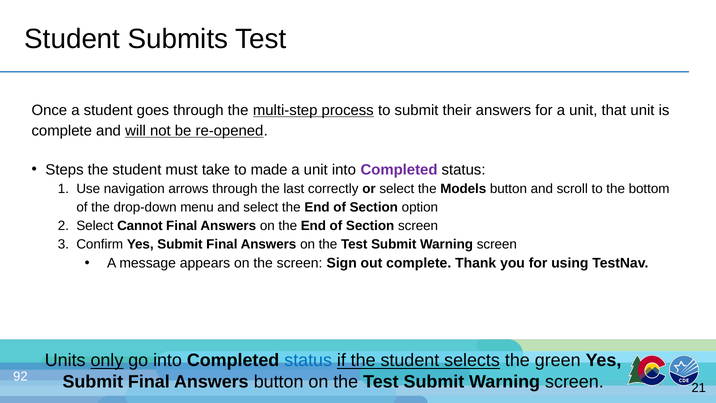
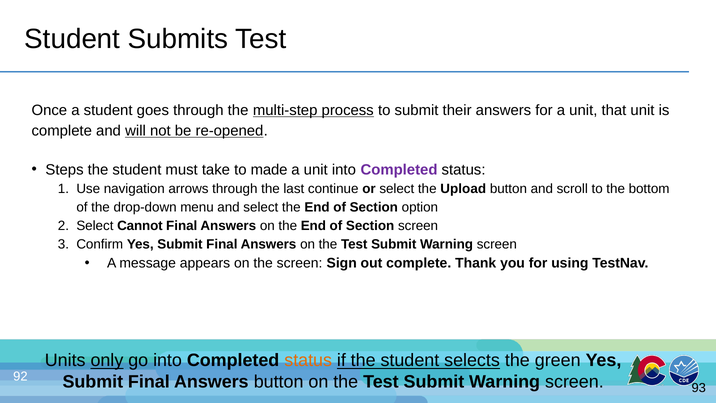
correctly: correctly -> continue (333, 189)
Models: Models -> Upload (463, 189)
status colour: blue -> orange (308, 360)
21: 21 -> 93 (699, 388)
